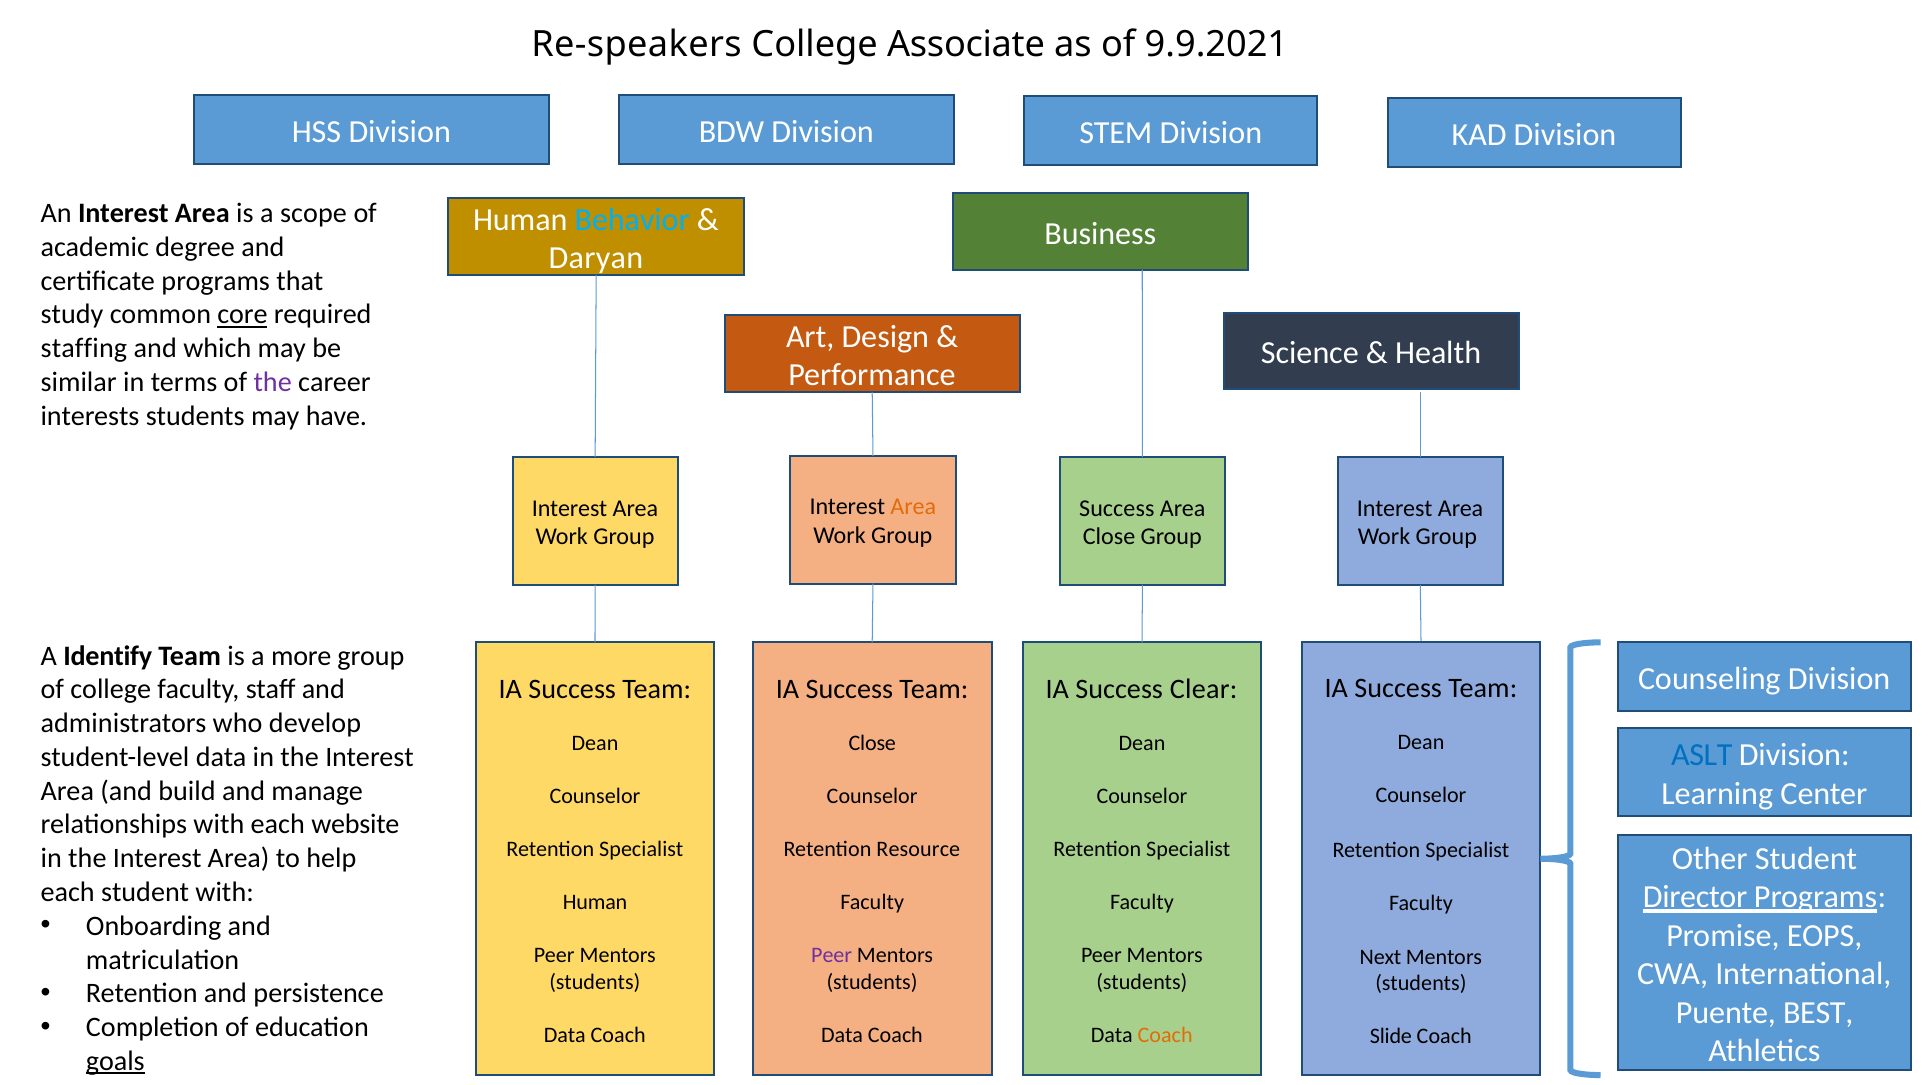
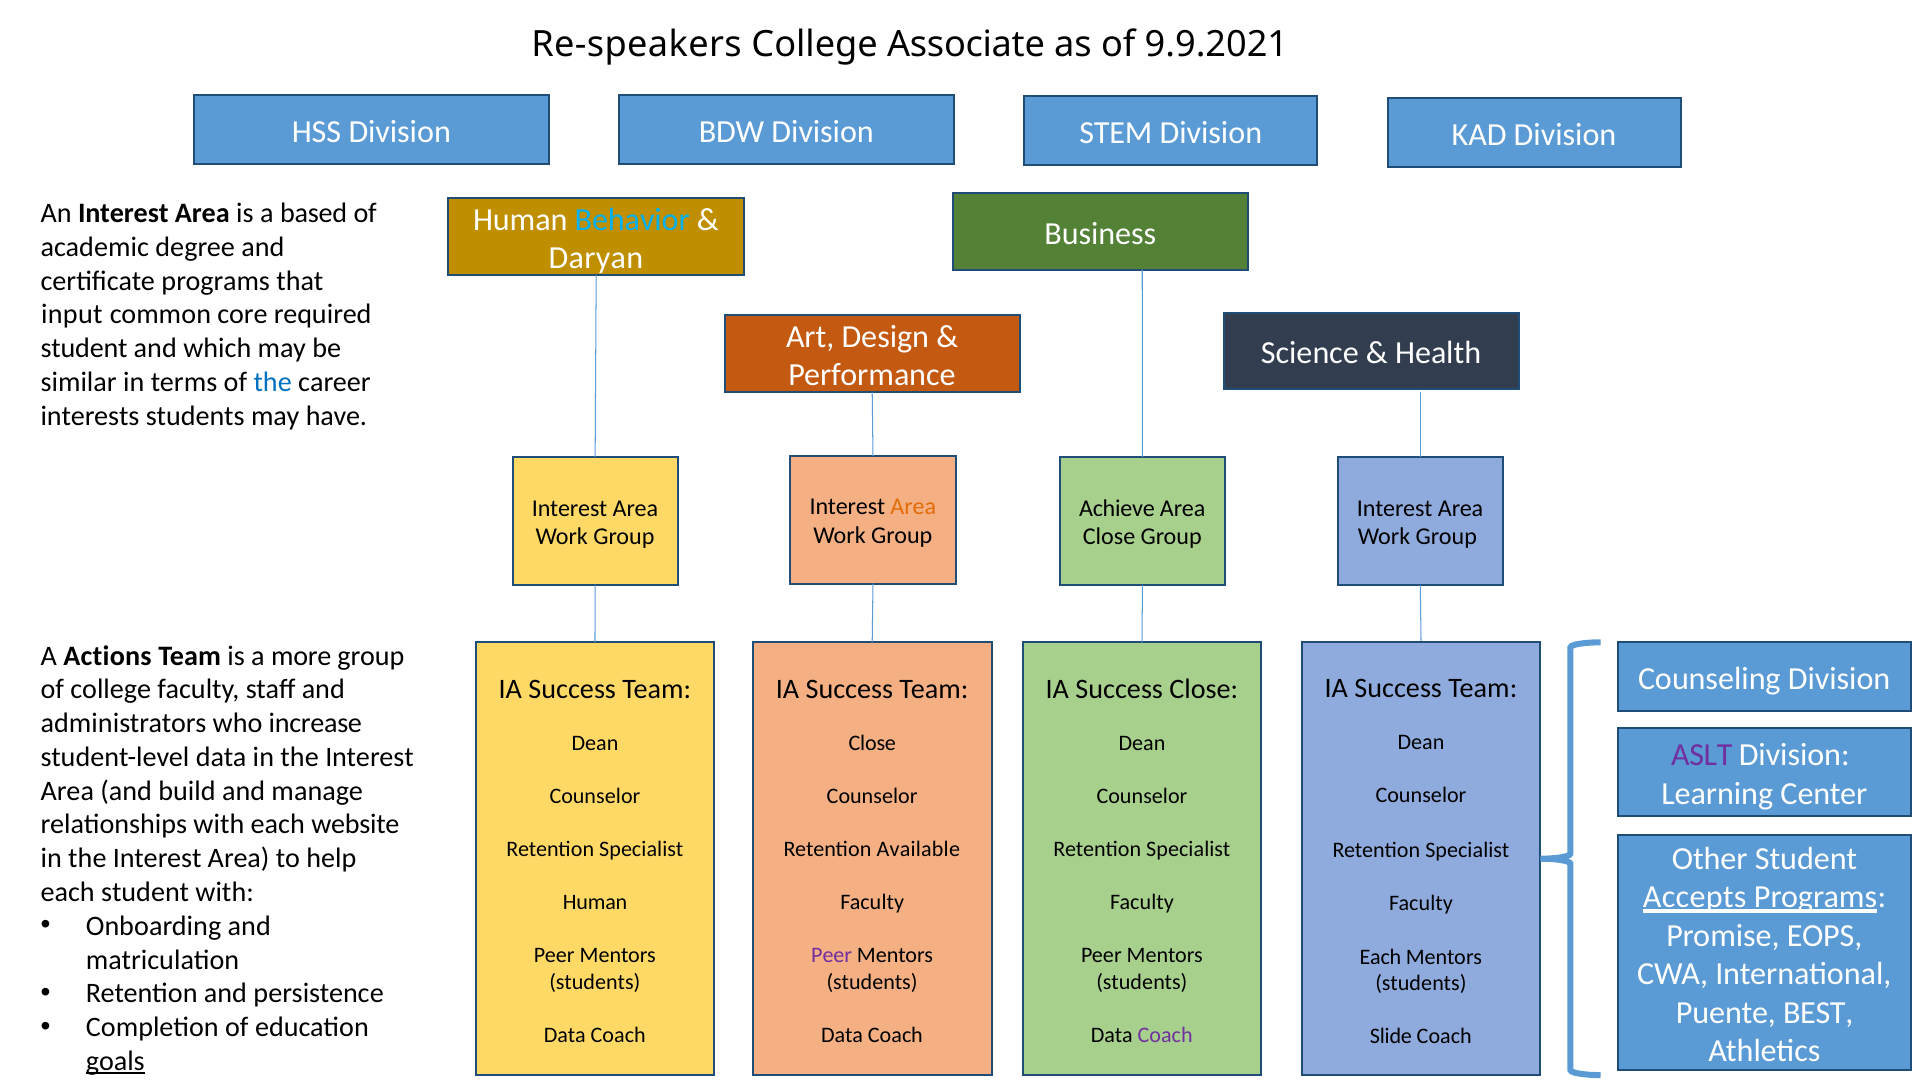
scope: scope -> based (314, 213)
study: study -> input (72, 315)
core underline: present -> none (242, 315)
staffing: staffing -> student (84, 348)
the colour: purple -> blue (273, 382)
Success: Success -> Achieve (1117, 508)
Identify: Identify -> Actions (108, 656)
Success Clear: Clear -> Close (1204, 689)
develop: develop -> increase (315, 723)
ASLT colour: blue -> purple (1702, 755)
Resource: Resource -> Available (918, 849)
Director: Director -> Accepts (1695, 897)
Next: Next -> Each (1380, 957)
Coach colour: orange -> purple (1165, 1035)
